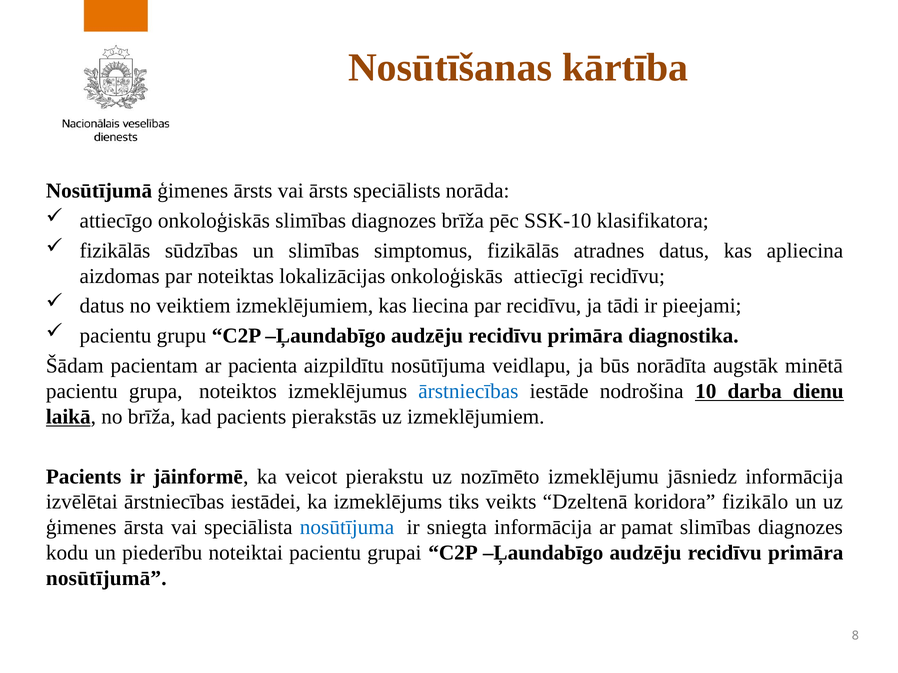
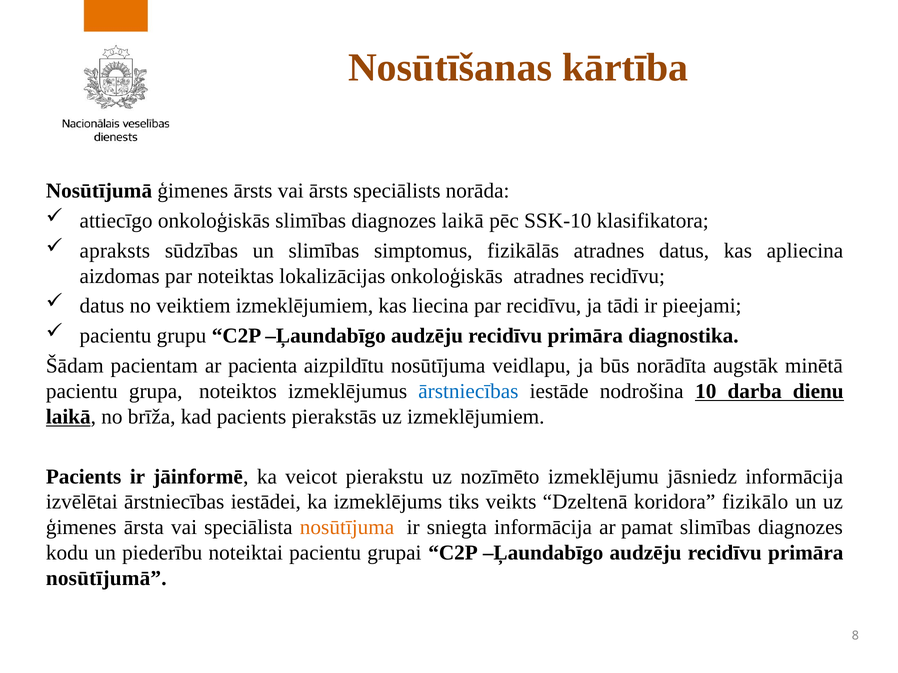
diagnozes brīža: brīža -> laikā (463, 221)
fizikālās: fizikālās -> apraksts (115, 251)
onkoloģiskās attiecīgi: attiecīgi -> atradnes (549, 276)
nosūtījuma colour: blue -> orange (347, 528)
